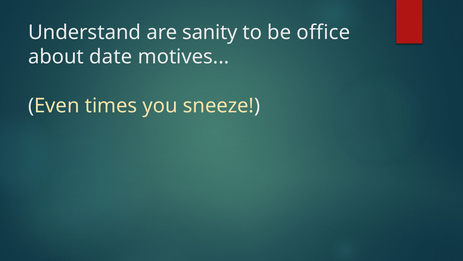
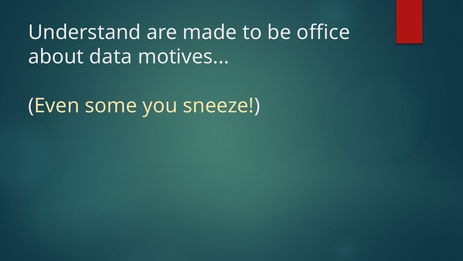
sanity: sanity -> made (210, 33)
date: date -> data (111, 57)
times: times -> some (111, 105)
